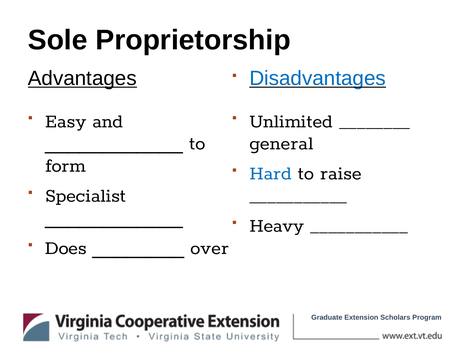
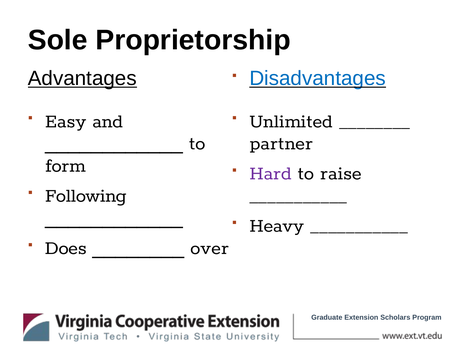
general: general -> partner (281, 143)
Hard colour: blue -> purple (271, 173)
Specialist: Specialist -> Following (86, 195)
